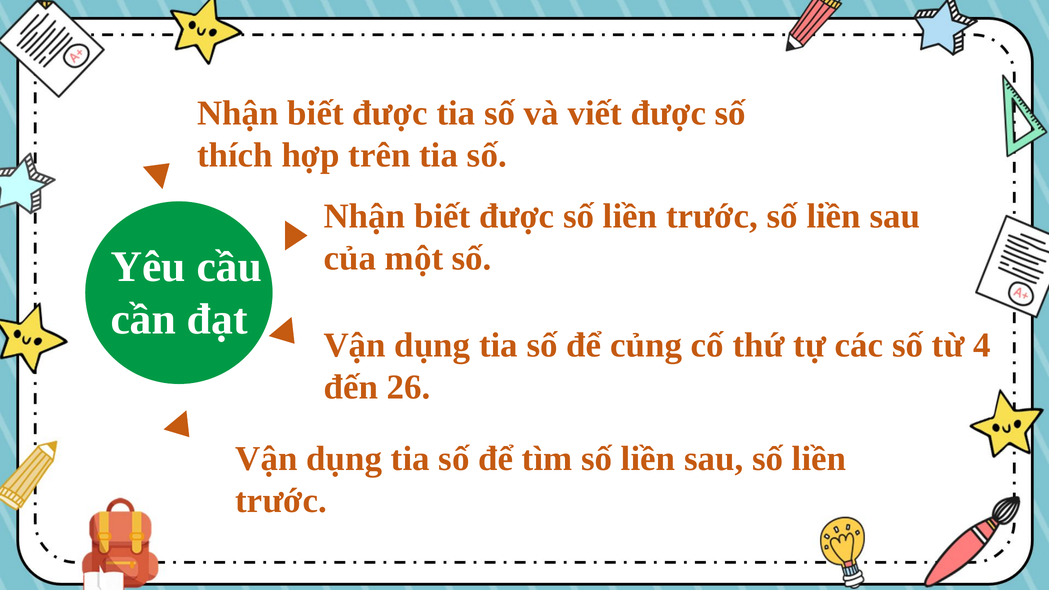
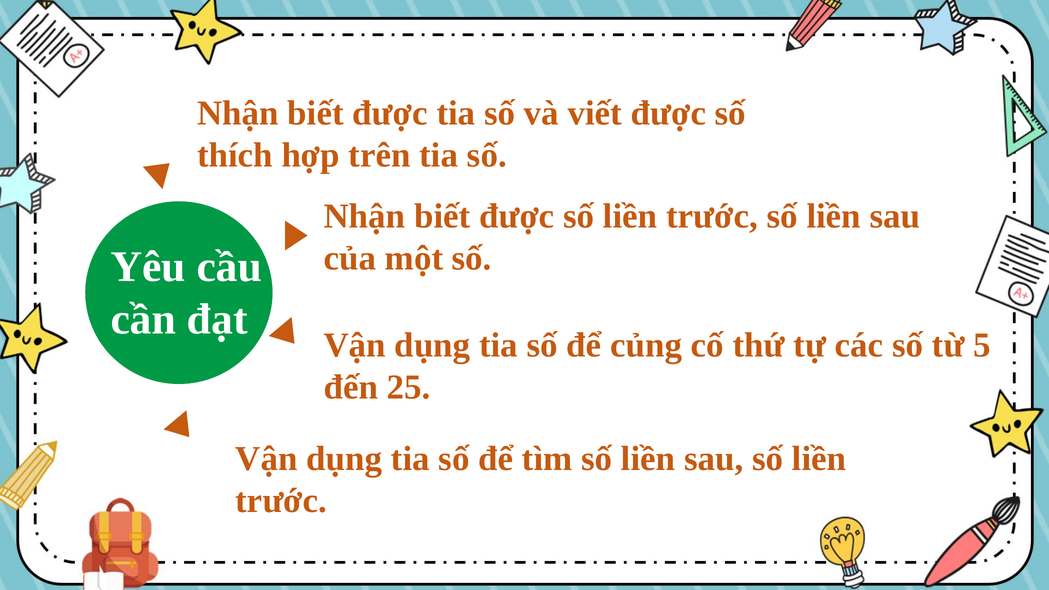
4: 4 -> 5 (982, 345)
26: 26 -> 25 (409, 387)
